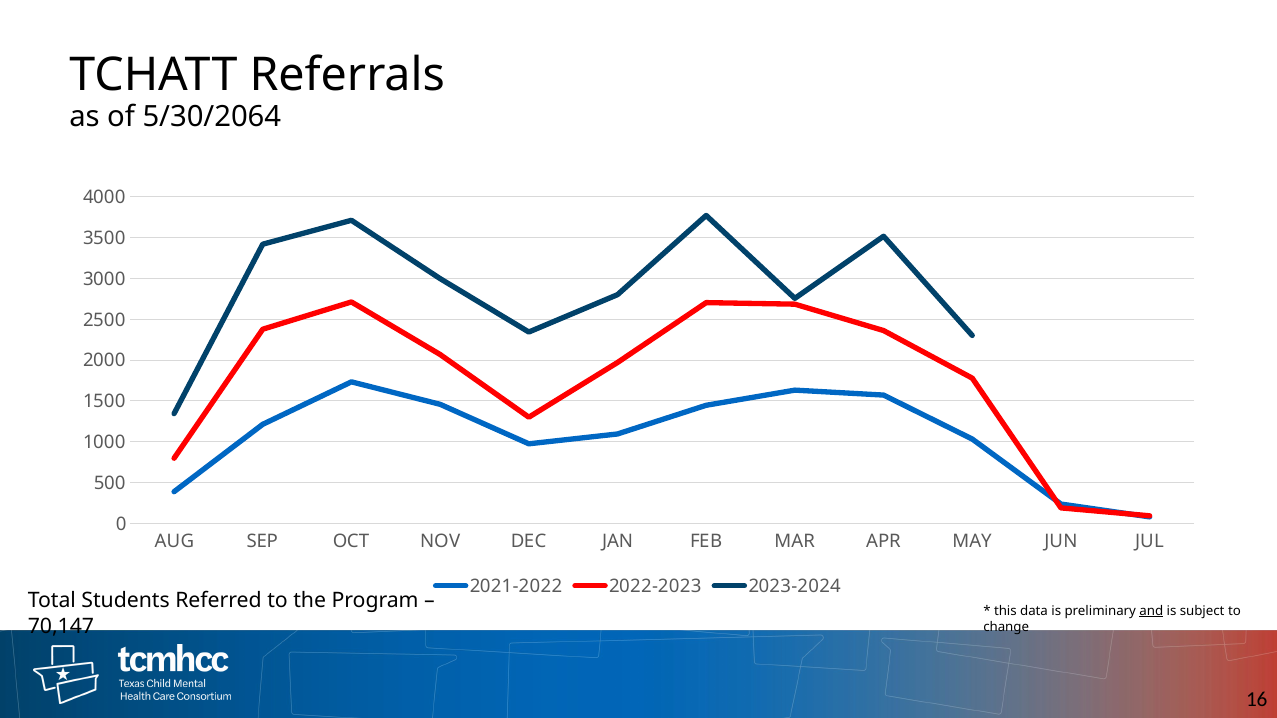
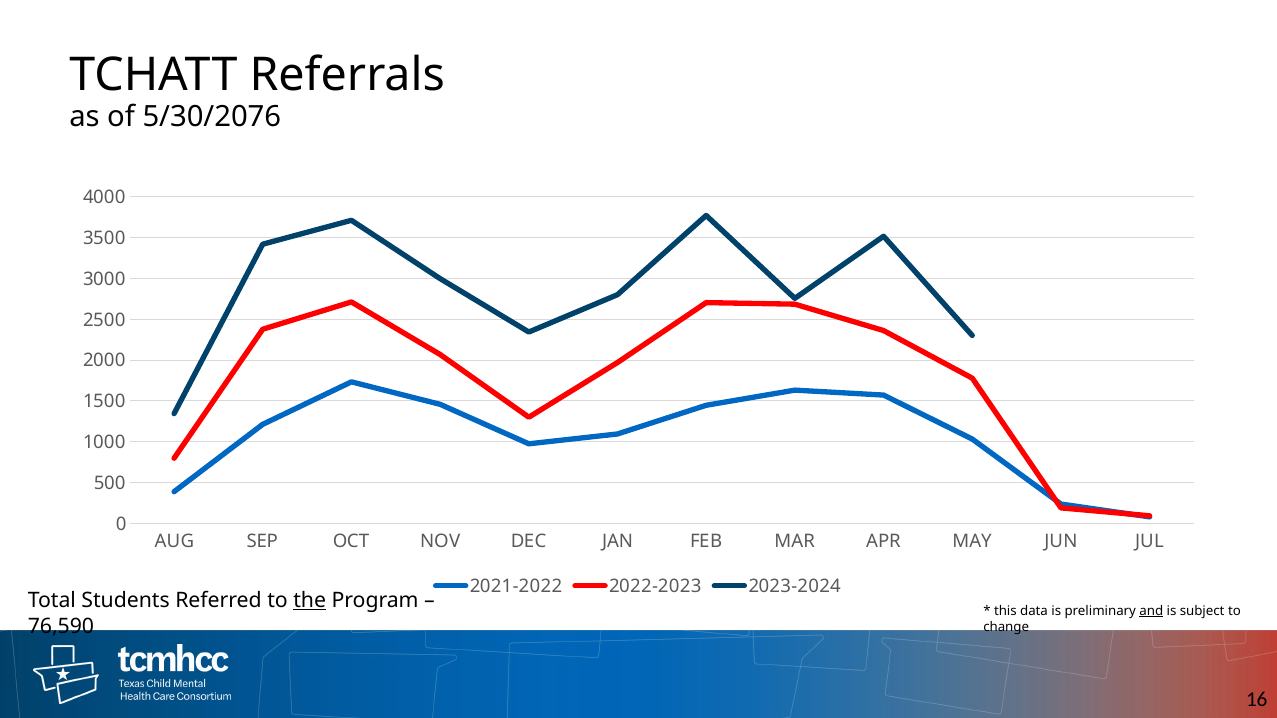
5/30/2064: 5/30/2064 -> 5/30/2076 (212, 117)
the underline: none -> present (310, 601)
70,147: 70,147 -> 76,590 (61, 626)
